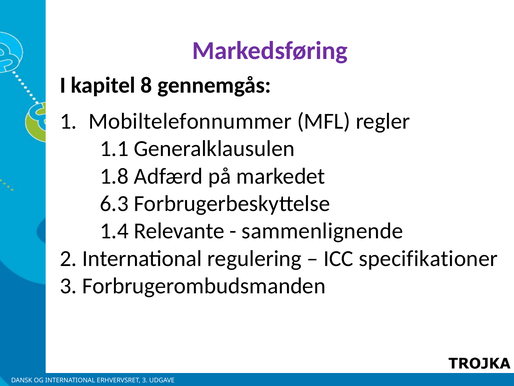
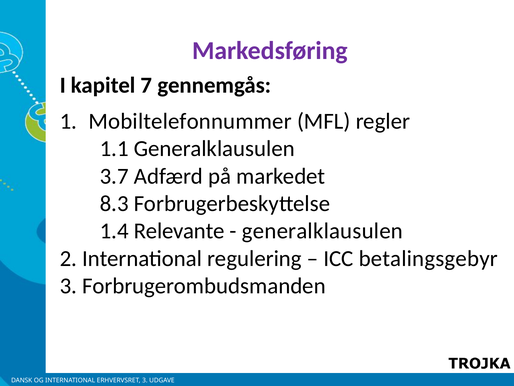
8: 8 -> 7 (146, 85)
1.8: 1.8 -> 3.7 (114, 176)
6.3: 6.3 -> 8.3 (114, 203)
sammenlignende: sammenlignende -> generalklausulen (322, 231)
specifikationer: specifikationer -> betalingsgebyr (428, 258)
